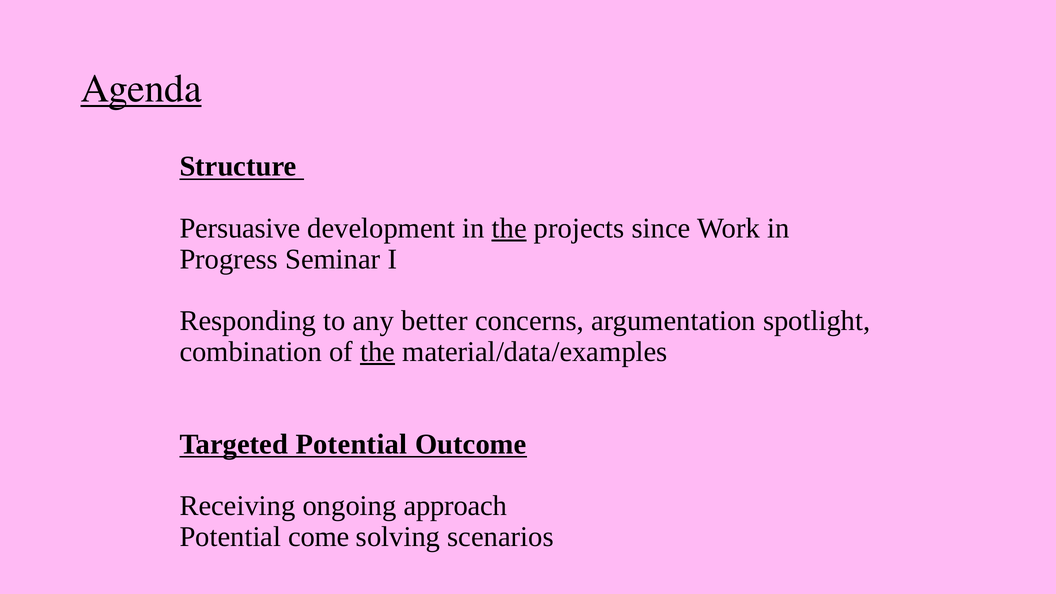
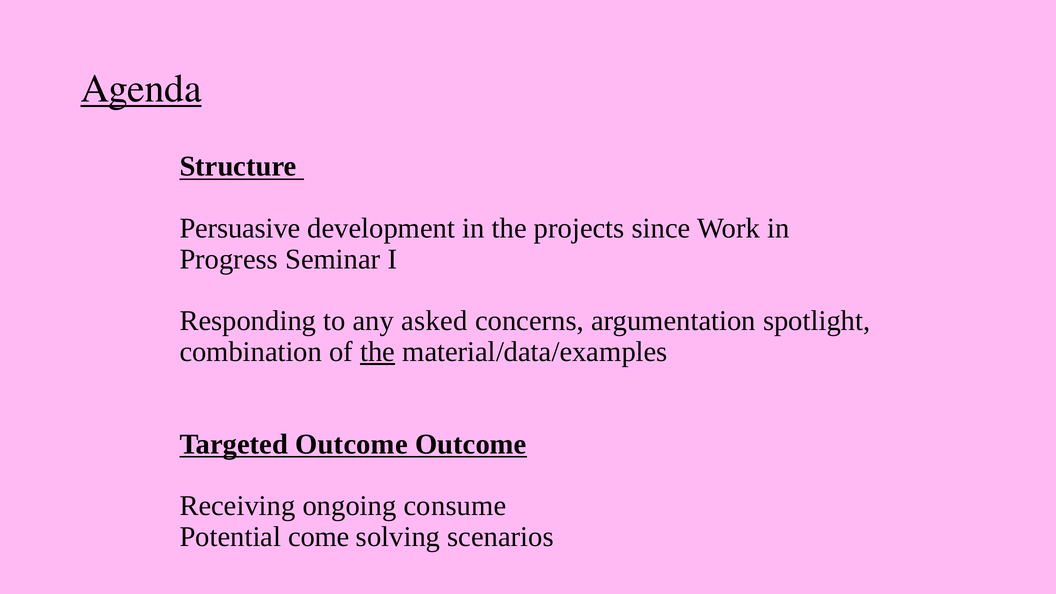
the underline: present -> none (509, 228)
better: better -> asked (434, 321)
Targeted Potential: Potential -> Outcome (351, 444)
approach: approach -> consume (455, 506)
